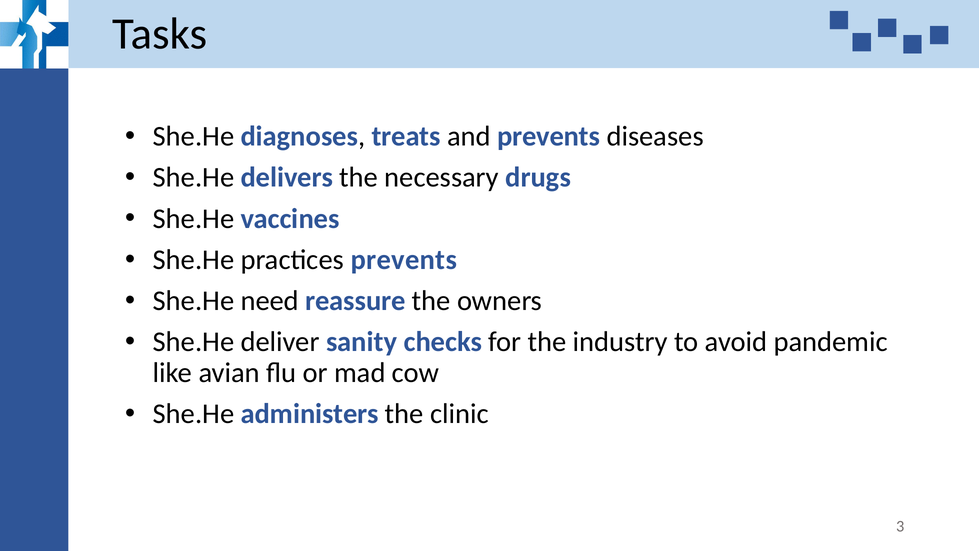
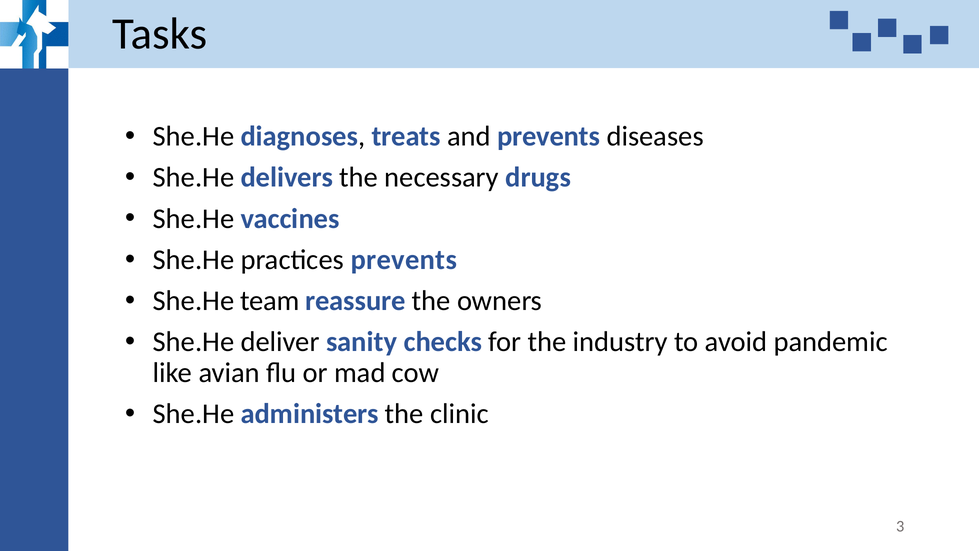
need: need -> team (270, 301)
